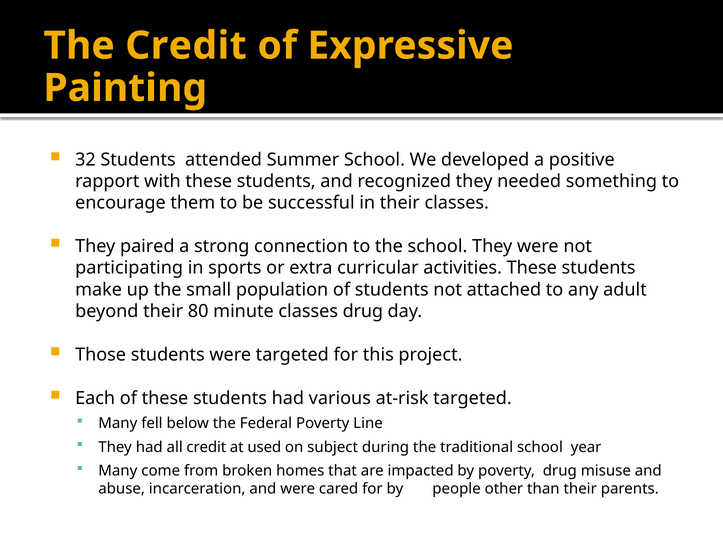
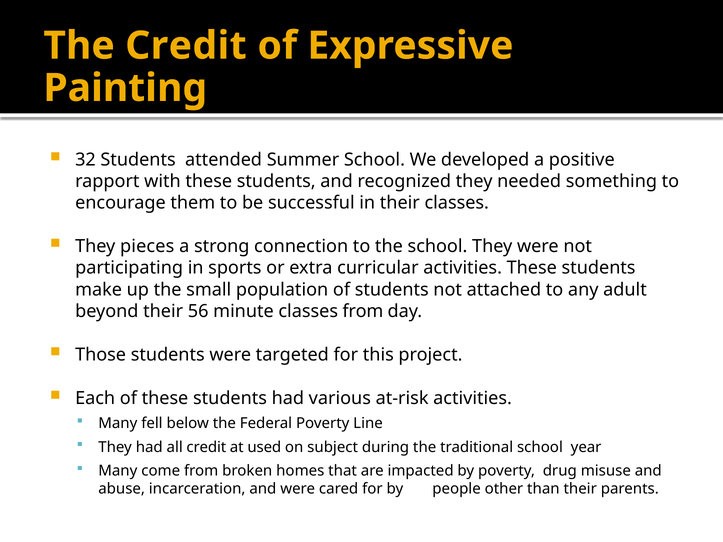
paired: paired -> pieces (147, 246)
80: 80 -> 56 (198, 312)
classes drug: drug -> from (363, 312)
at-risk targeted: targeted -> activities (473, 398)
